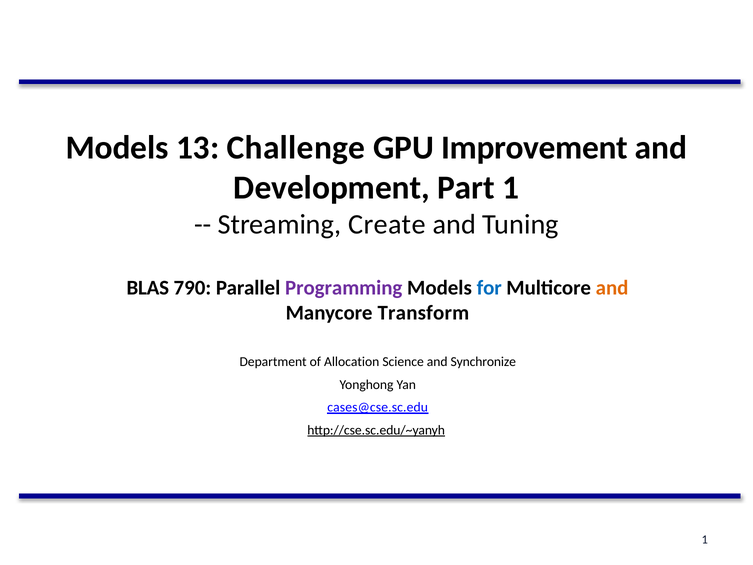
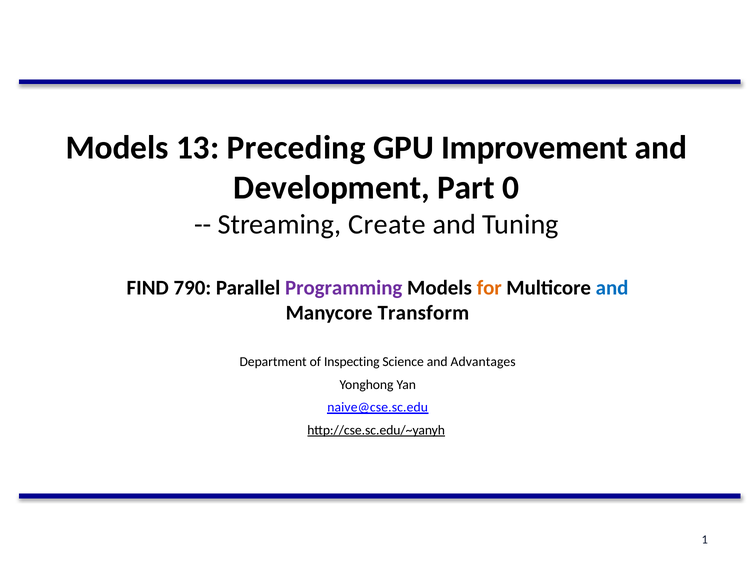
Challenge: Challenge -> Preceding (296, 148)
Part 1: 1 -> 0 (511, 188)
BLAS: BLAS -> FIND (148, 288)
for colour: blue -> orange (489, 288)
and colour: orange -> blue (612, 288)
Allocation: Allocation -> Inspecting (352, 362)
Synchronize: Synchronize -> Advantages (483, 362)
cases@cse.sc.edu: cases@cse.sc.edu -> naive@cse.sc.edu (378, 407)
